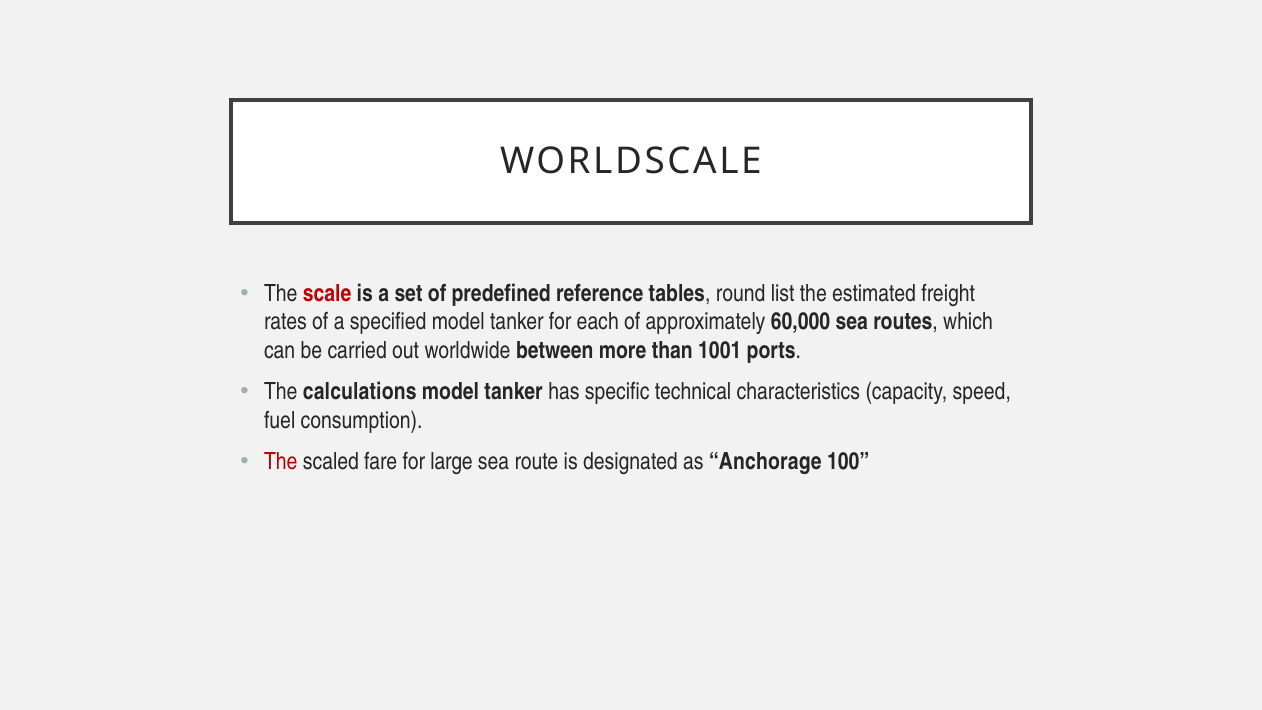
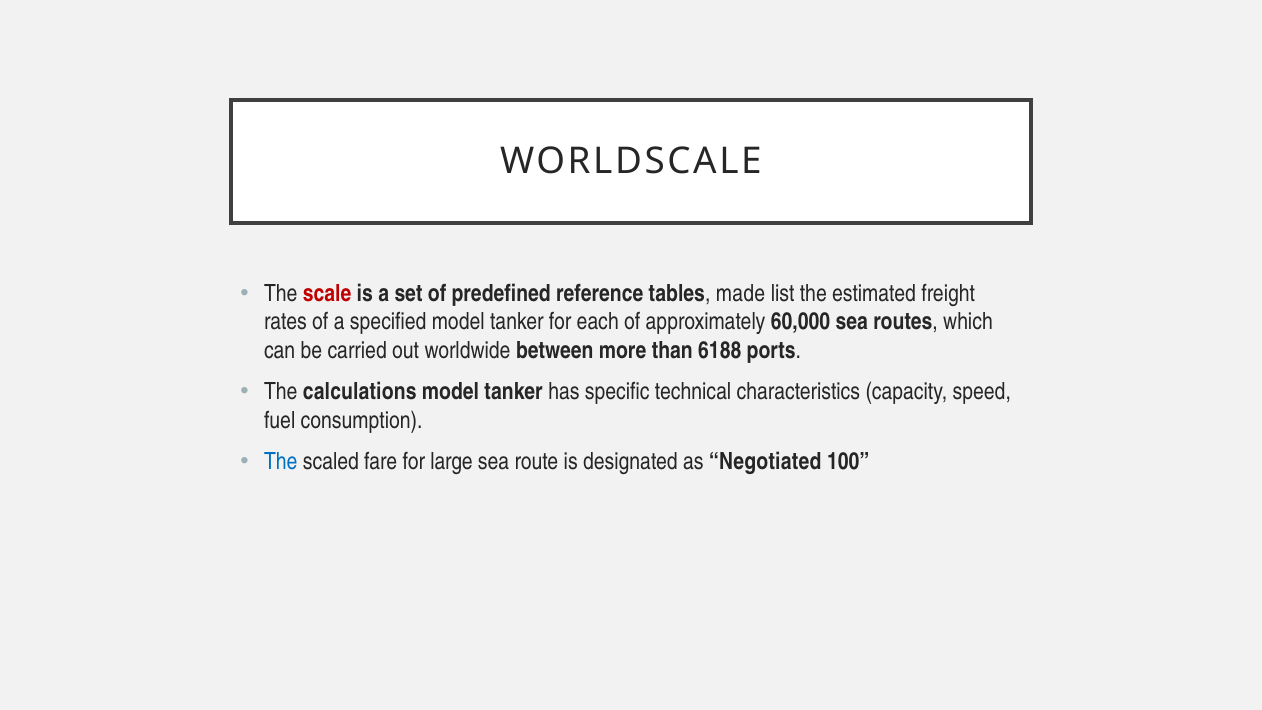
round: round -> made (741, 294)
1001: 1001 -> 6188 (720, 350)
The colour: red -> blue (281, 462)
Anchorage: Anchorage -> Negotiated (765, 462)
